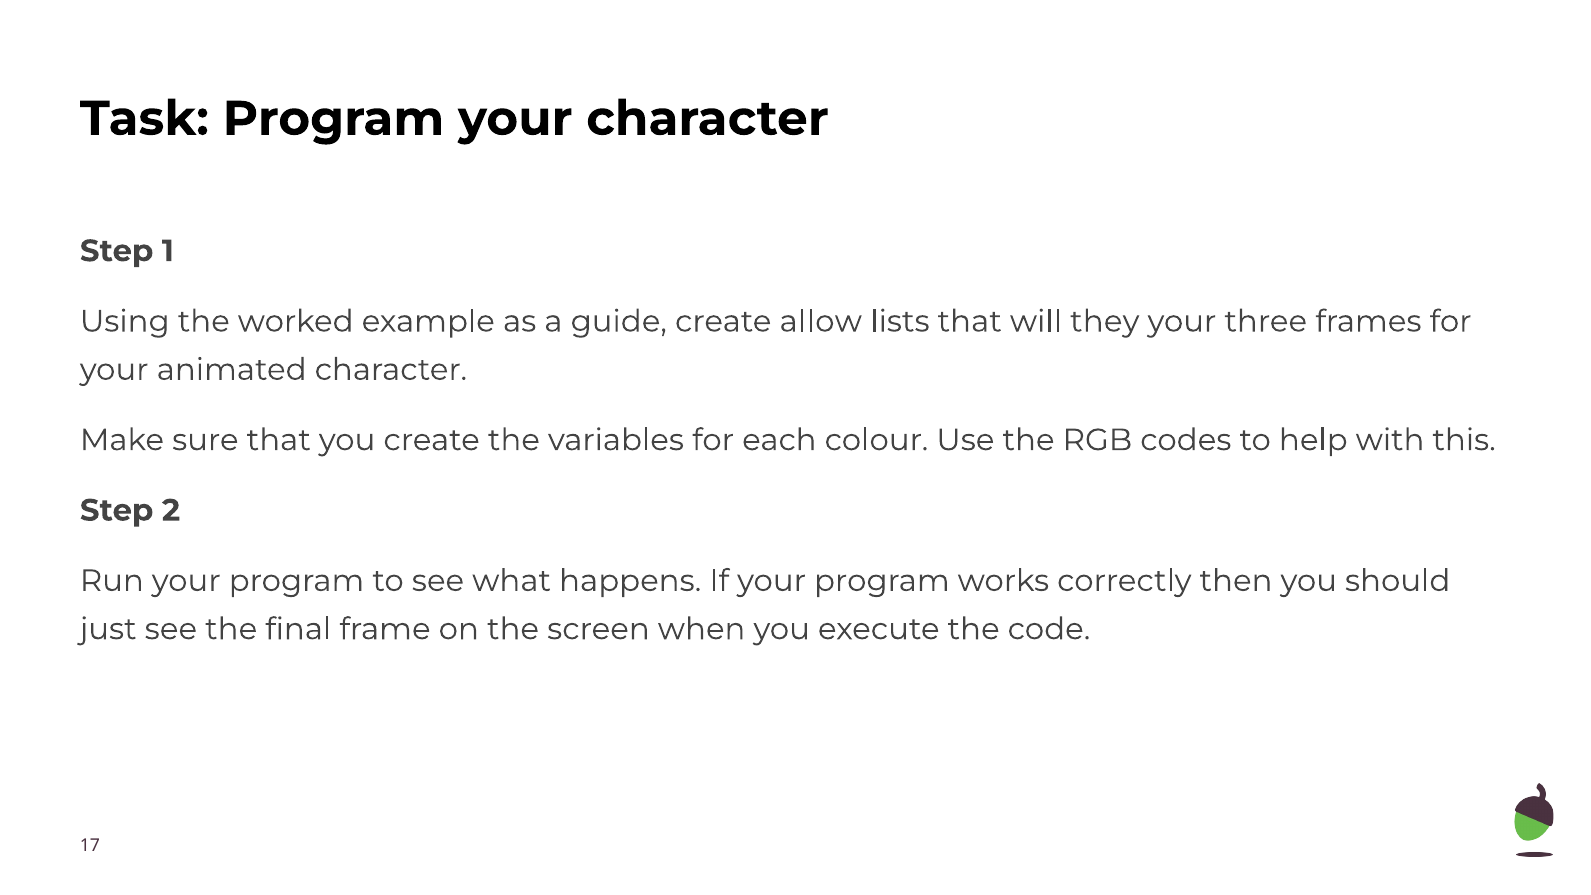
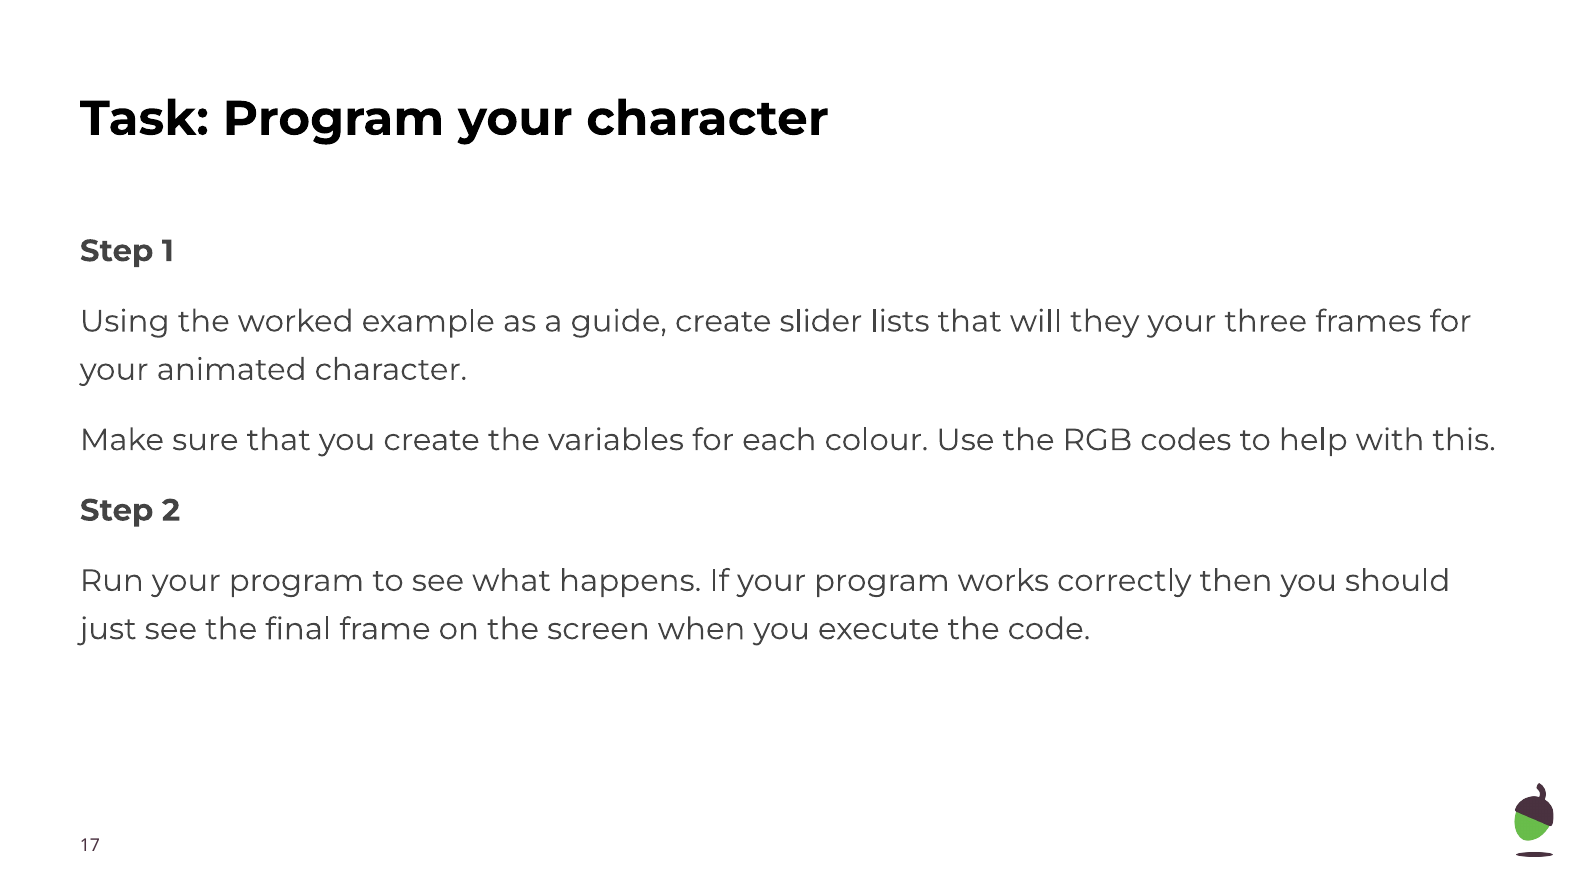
allow: allow -> slider (821, 321)
